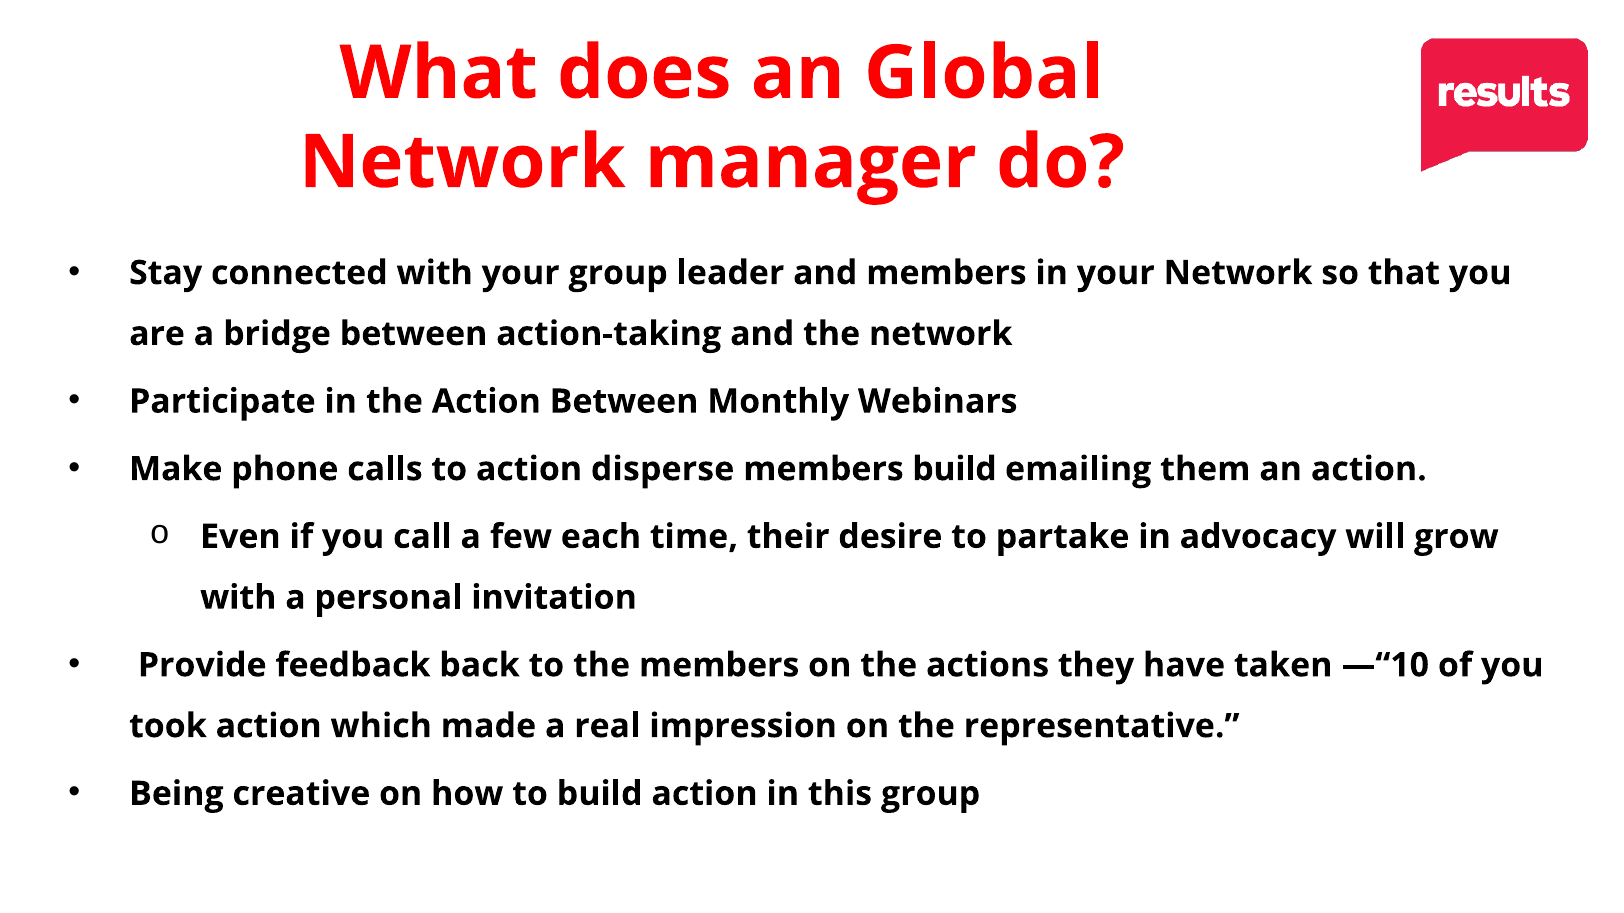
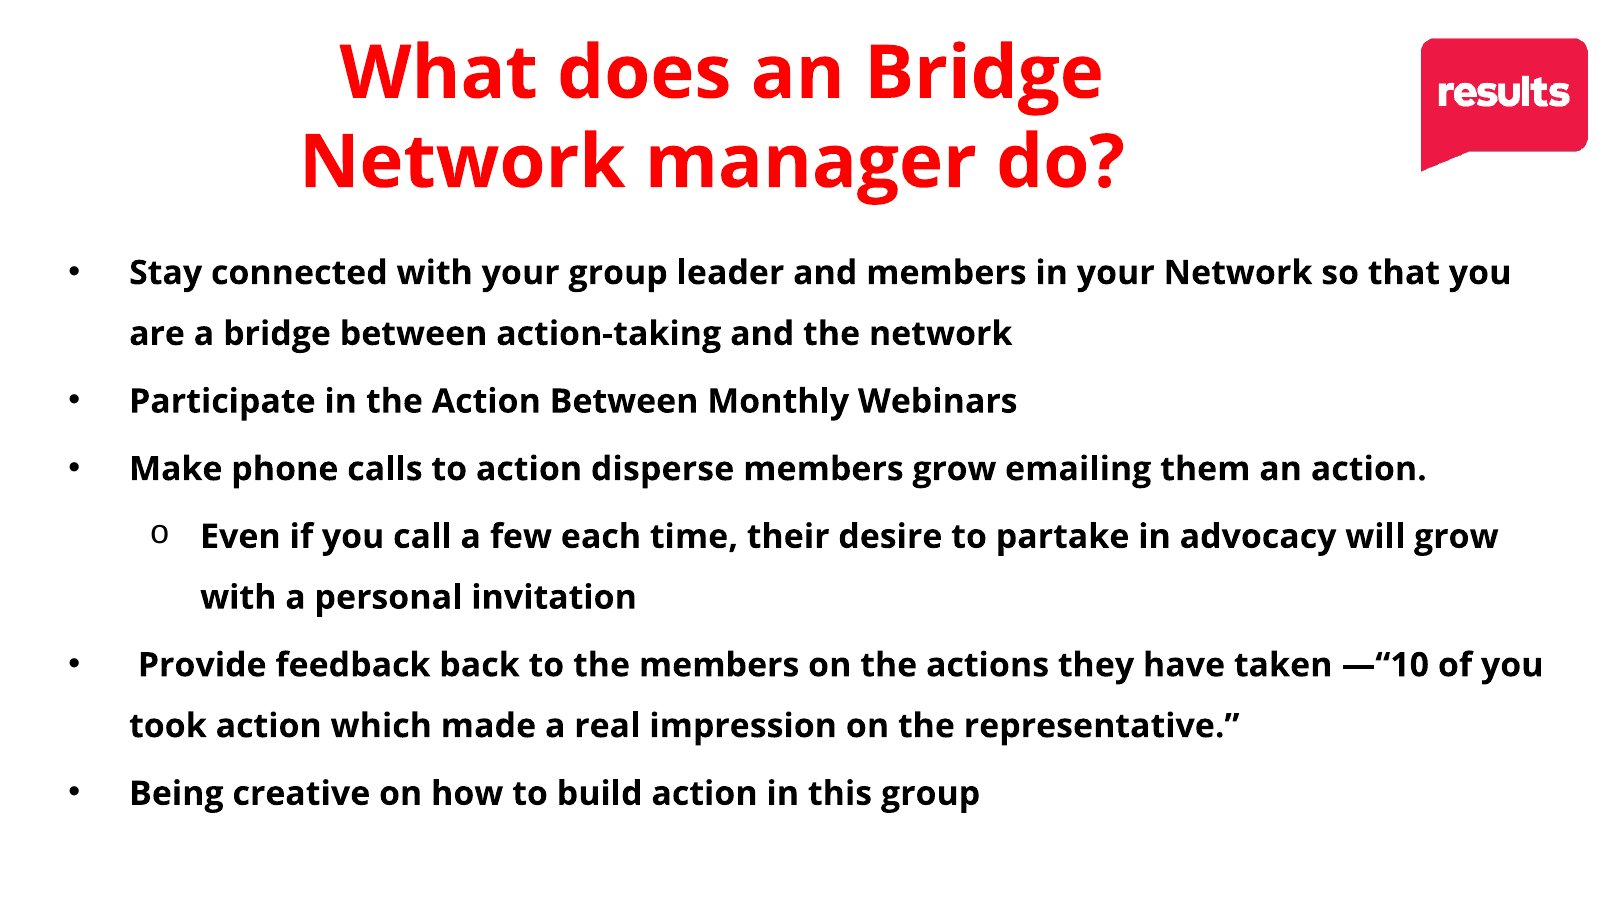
an Global: Global -> Bridge (984, 73)
members build: build -> grow (954, 469)
